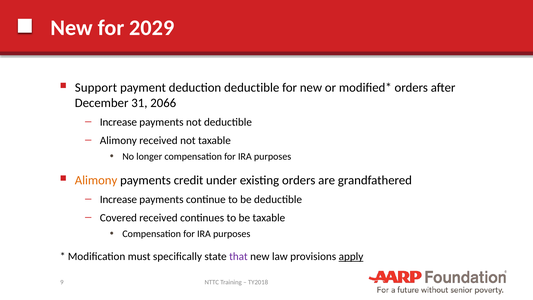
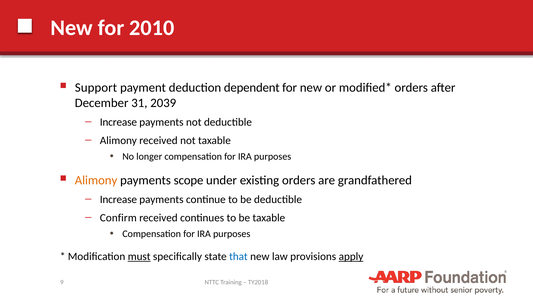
2029: 2029 -> 2010 (152, 28)
deduction deductible: deductible -> dependent (252, 88)
2066: 2066 -> 2039 (163, 103)
credit: credit -> scope (189, 180)
Covered: Covered -> Confirm (118, 218)
must underline: none -> present (139, 256)
that colour: purple -> blue (238, 256)
